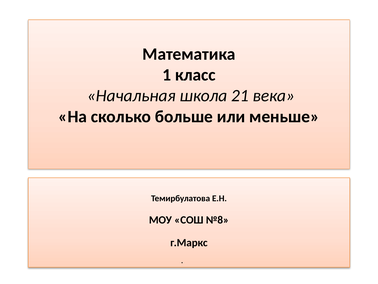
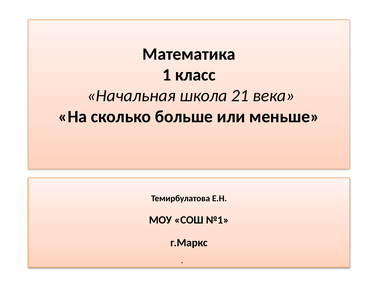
№8: №8 -> №1 (217, 220)
